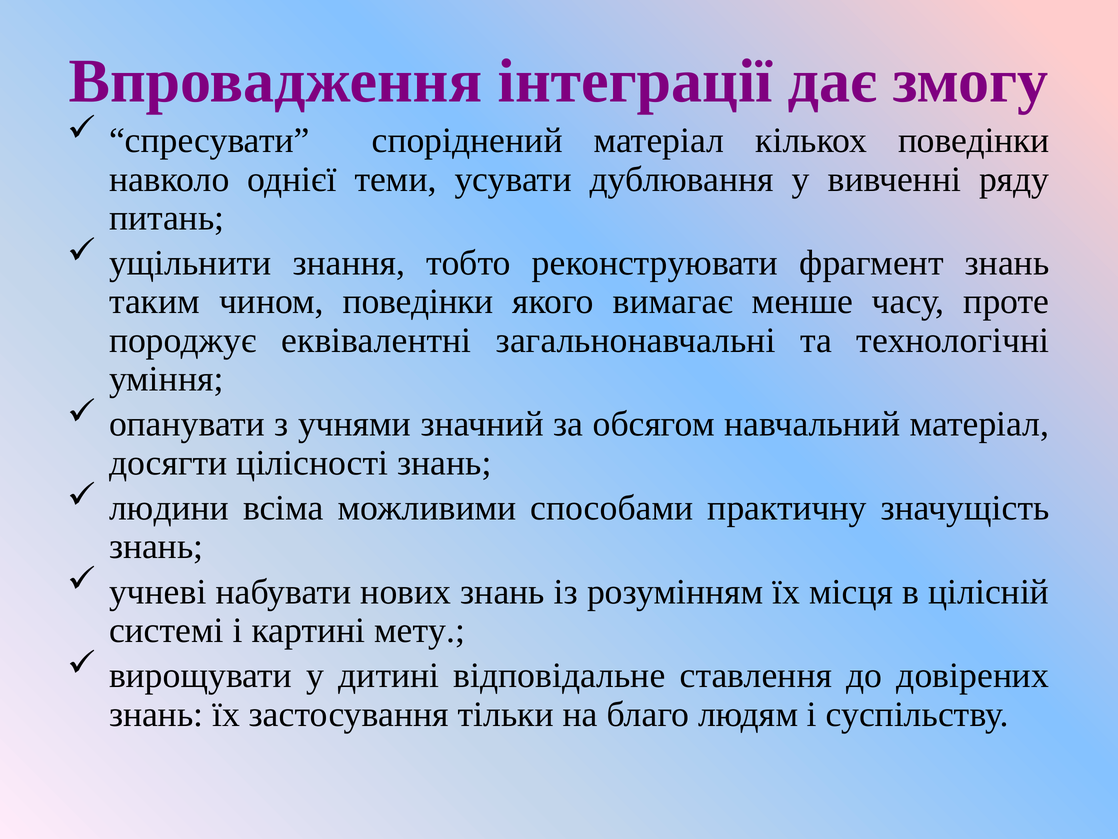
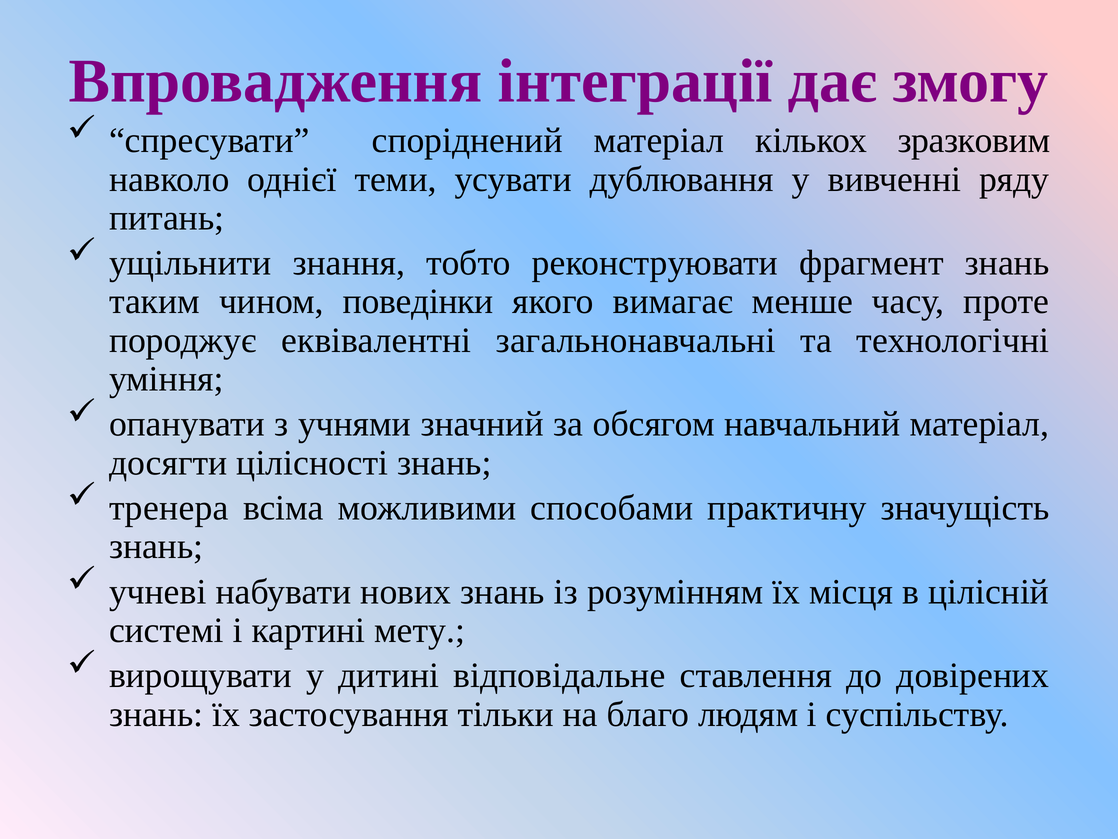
кількох поведінки: поведінки -> зразковим (974, 141)
людини: людини -> тренера (169, 508)
